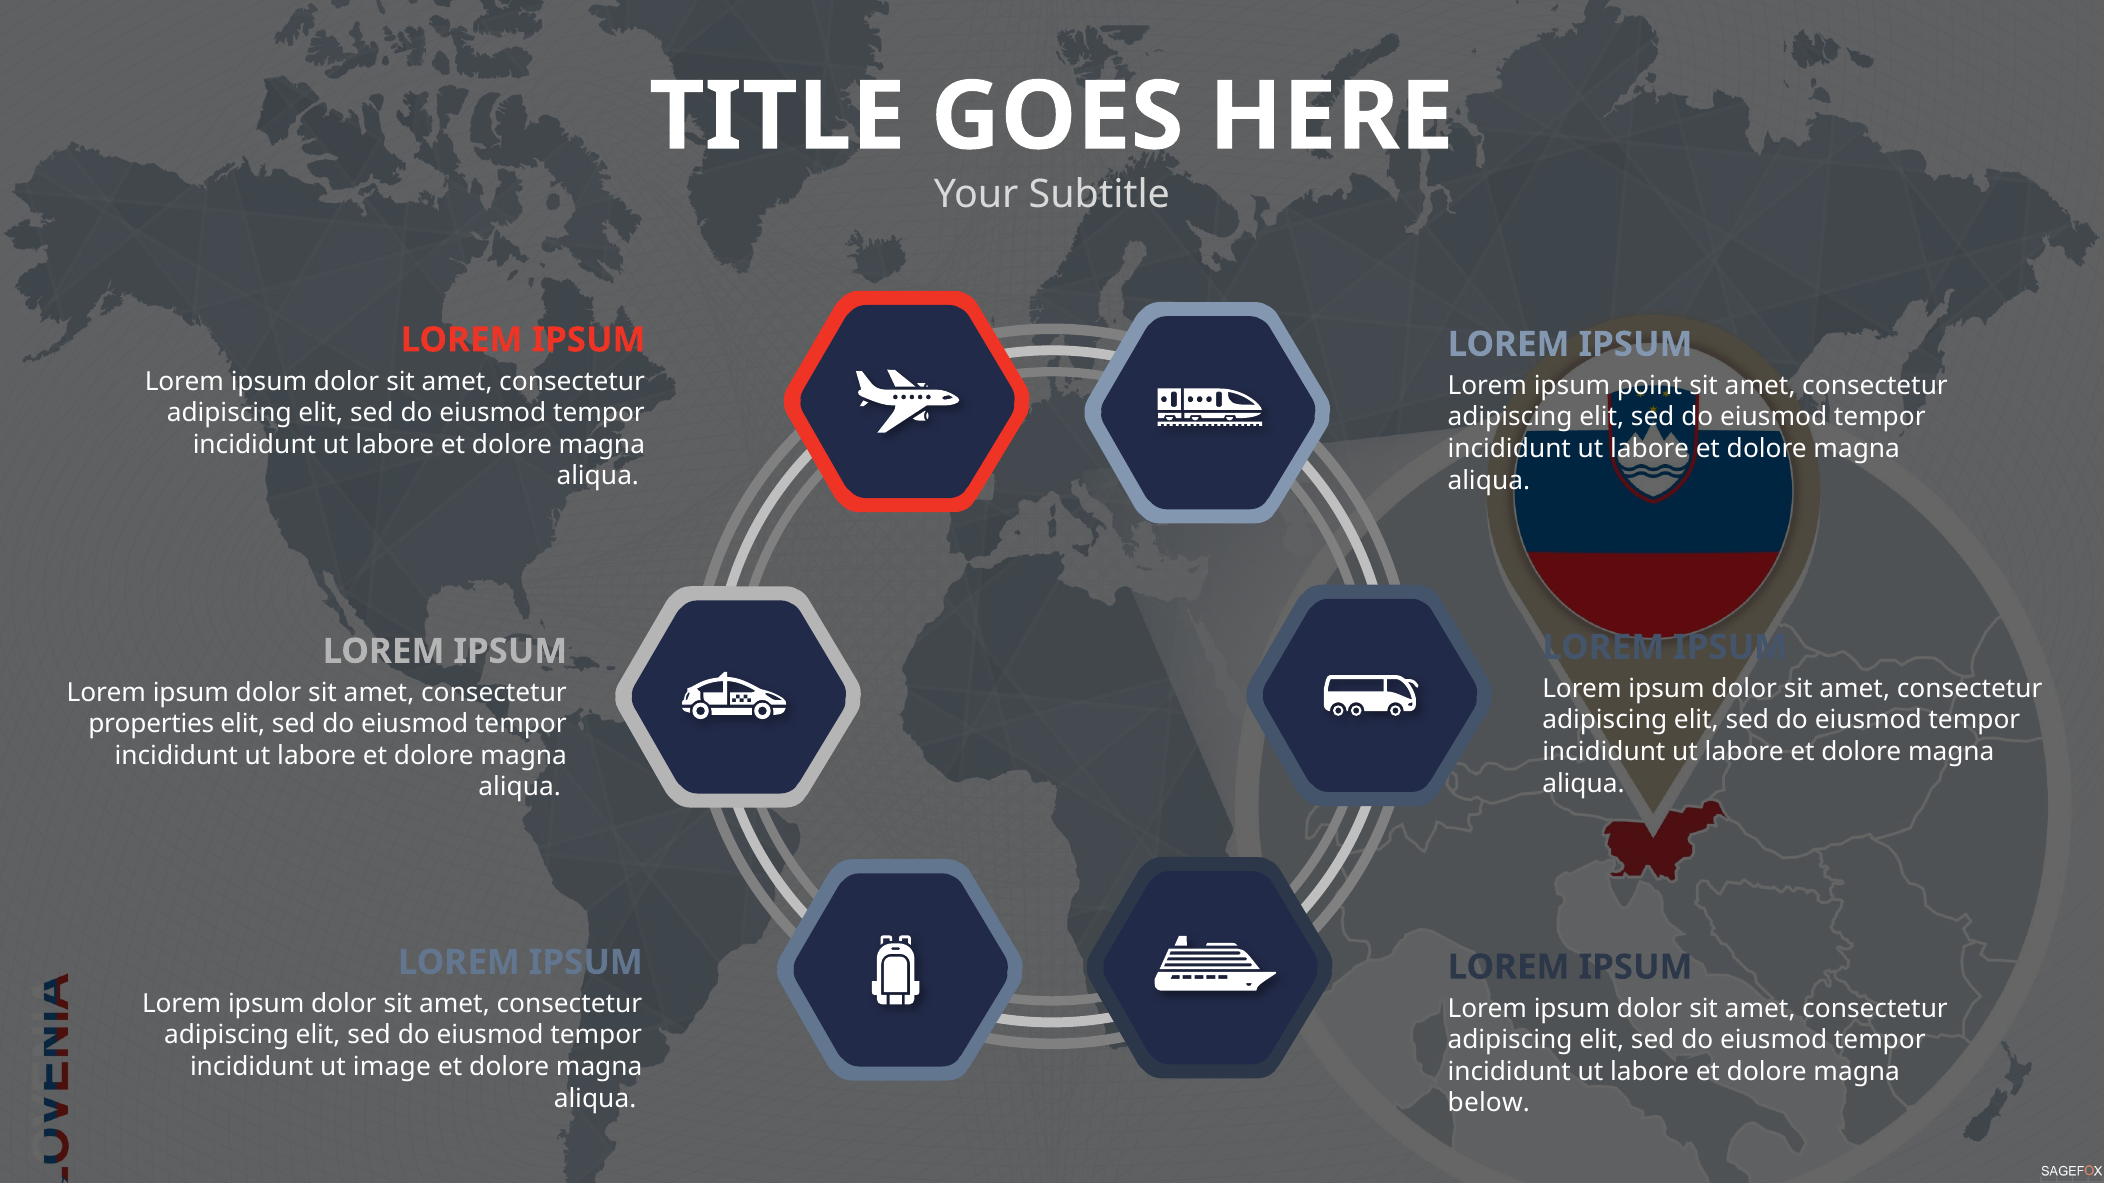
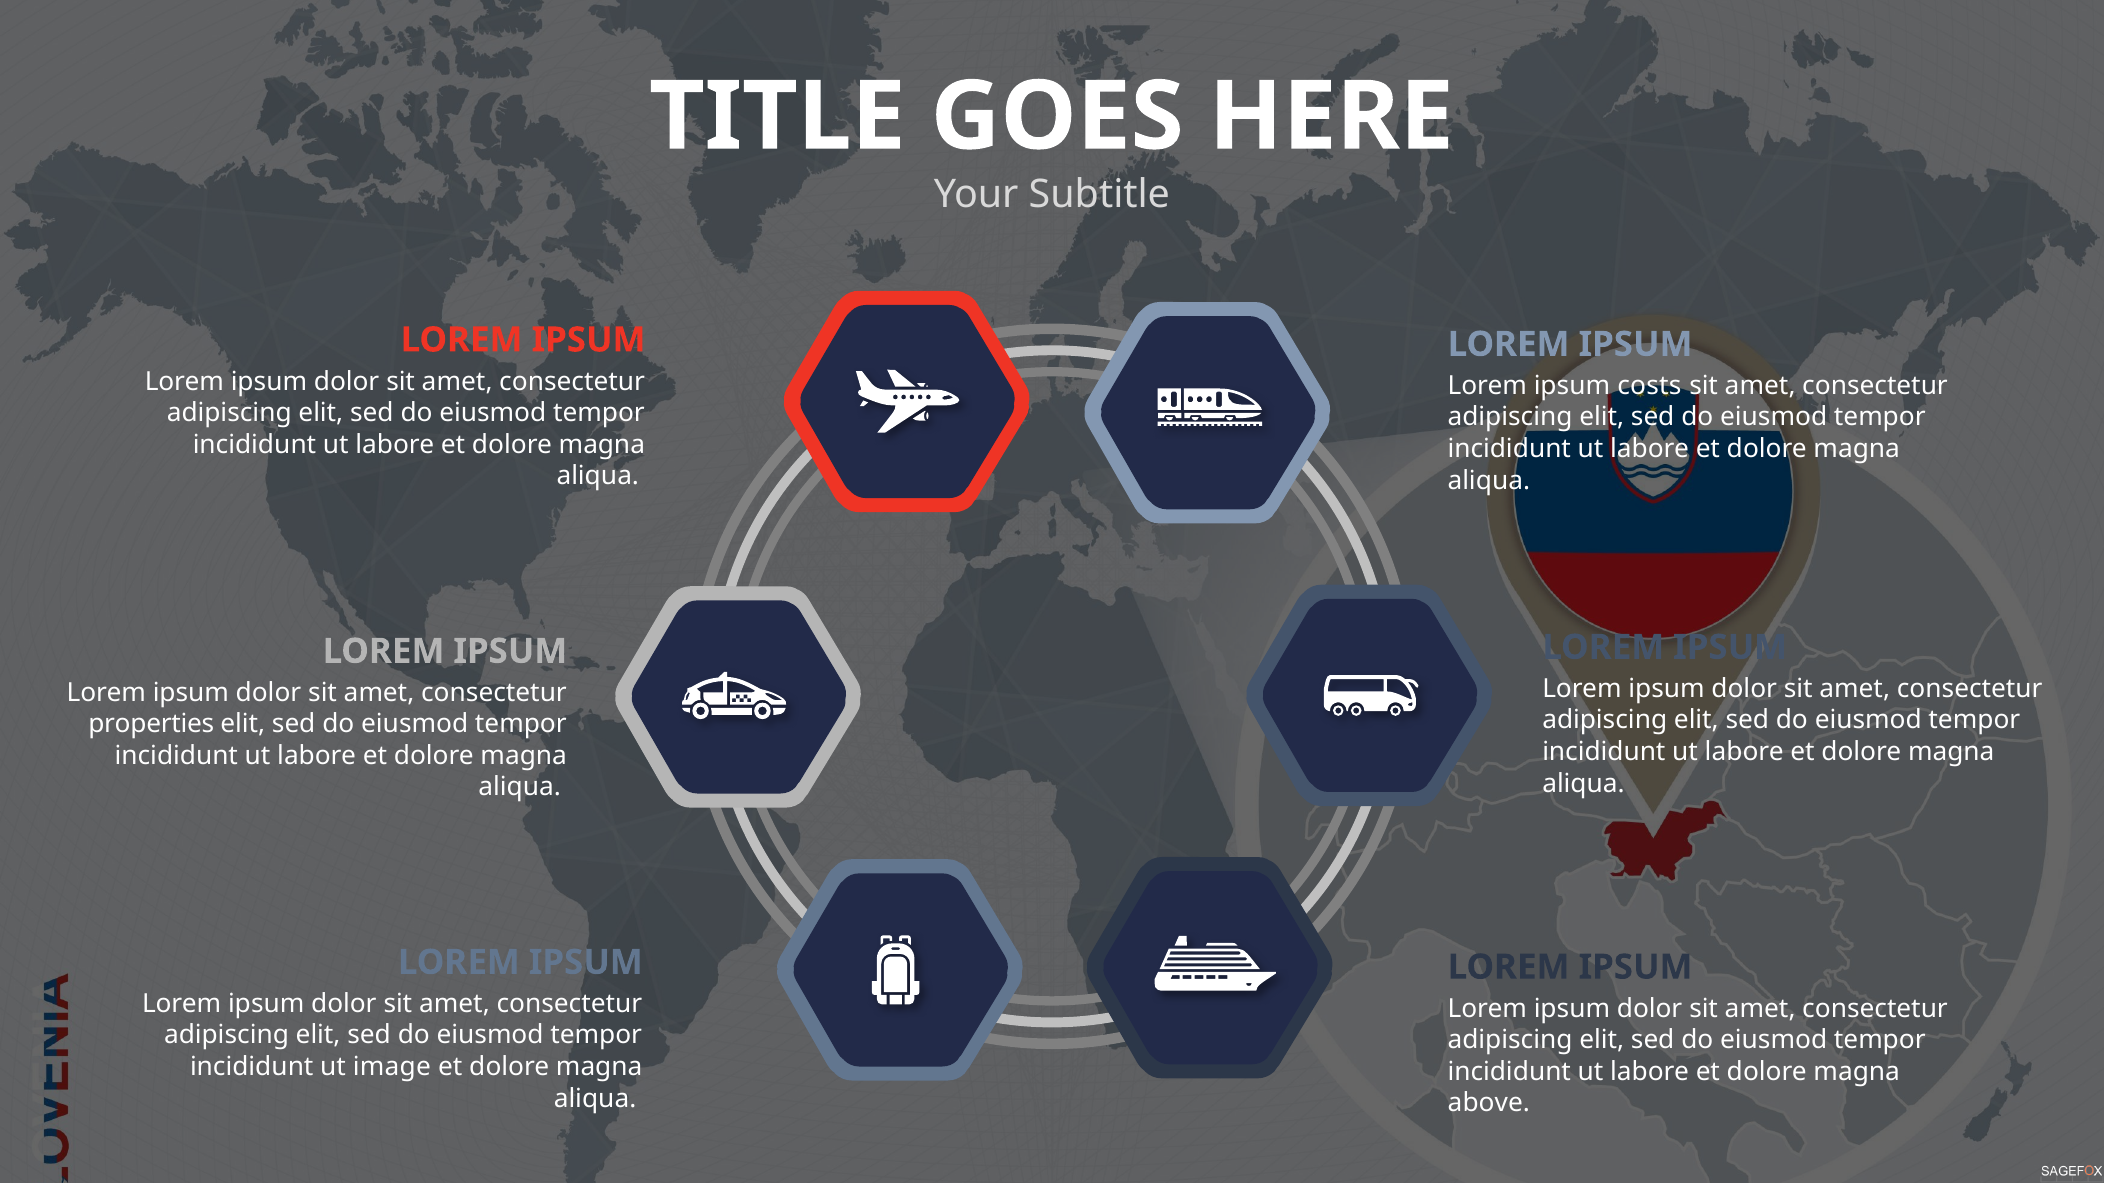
point: point -> costs (1649, 386)
below: below -> above (1489, 1104)
